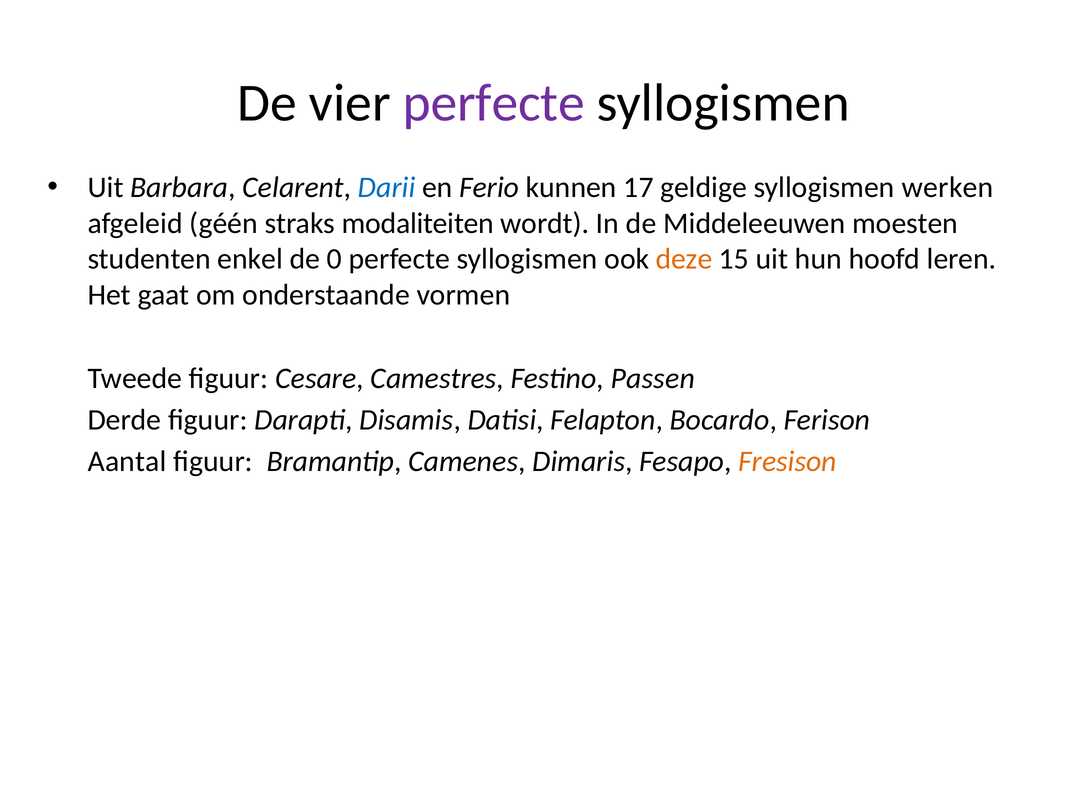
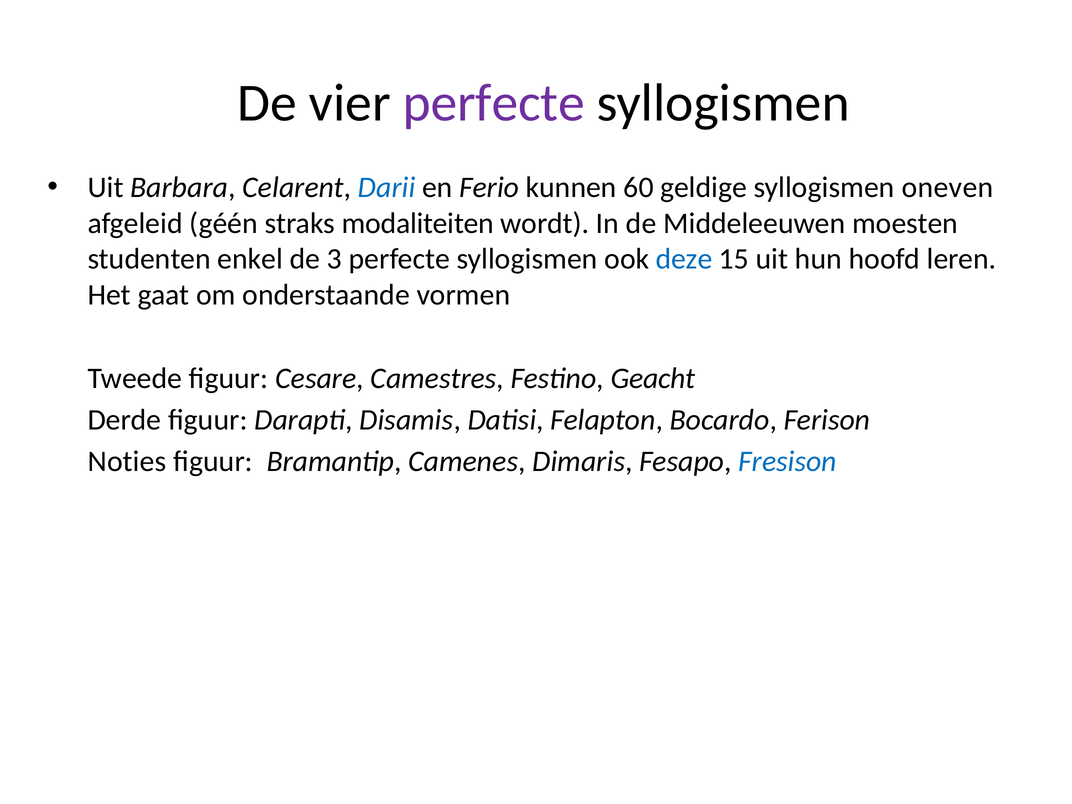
17: 17 -> 60 (638, 188)
werken: werken -> oneven (948, 188)
0: 0 -> 3 (334, 259)
deze colour: orange -> blue (684, 259)
Passen: Passen -> Geacht (653, 378)
Aantal: Aantal -> Noties (127, 462)
Fresison colour: orange -> blue (788, 462)
